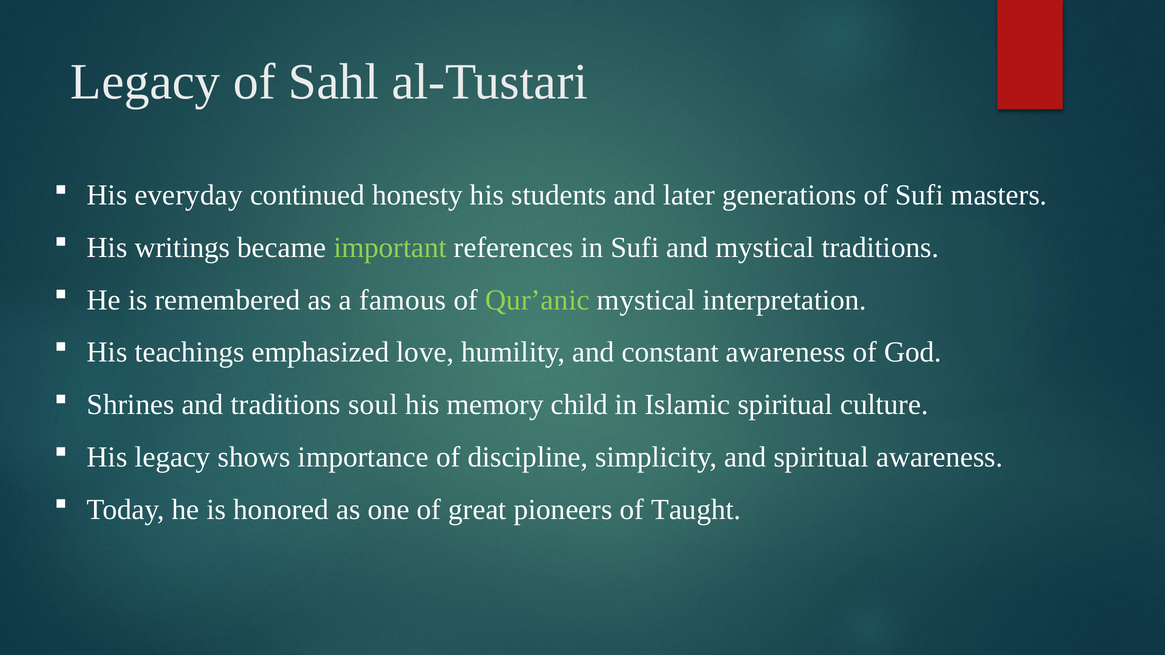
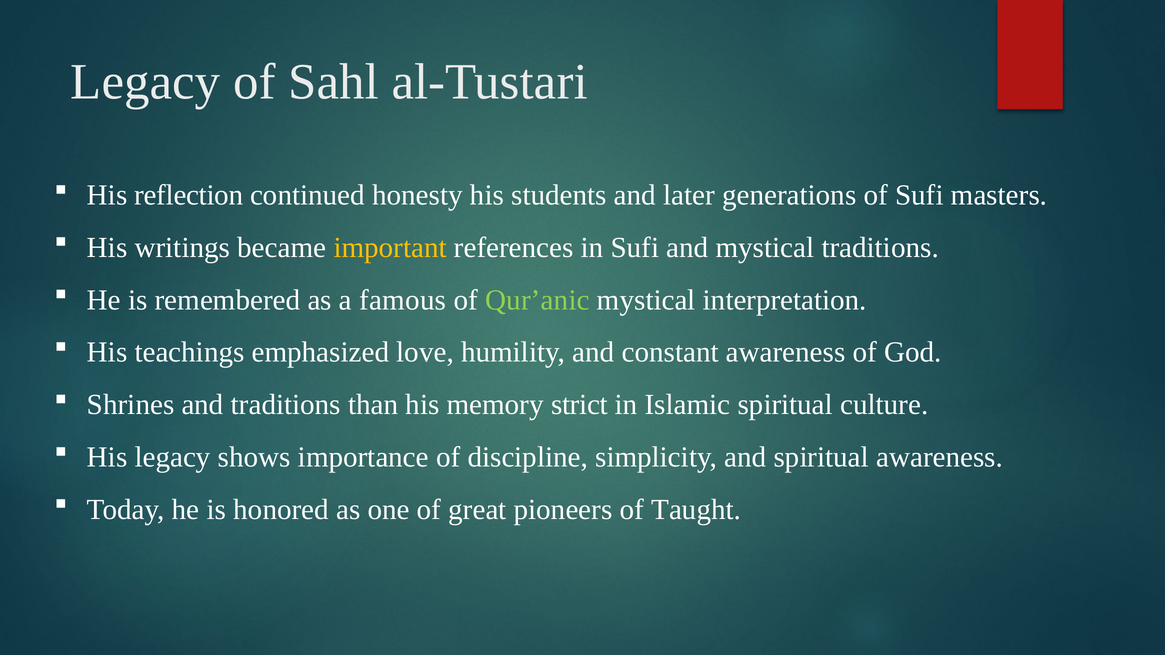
everyday: everyday -> reflection (189, 195)
important colour: light green -> yellow (390, 248)
soul: soul -> than (373, 405)
child: child -> strict (579, 405)
